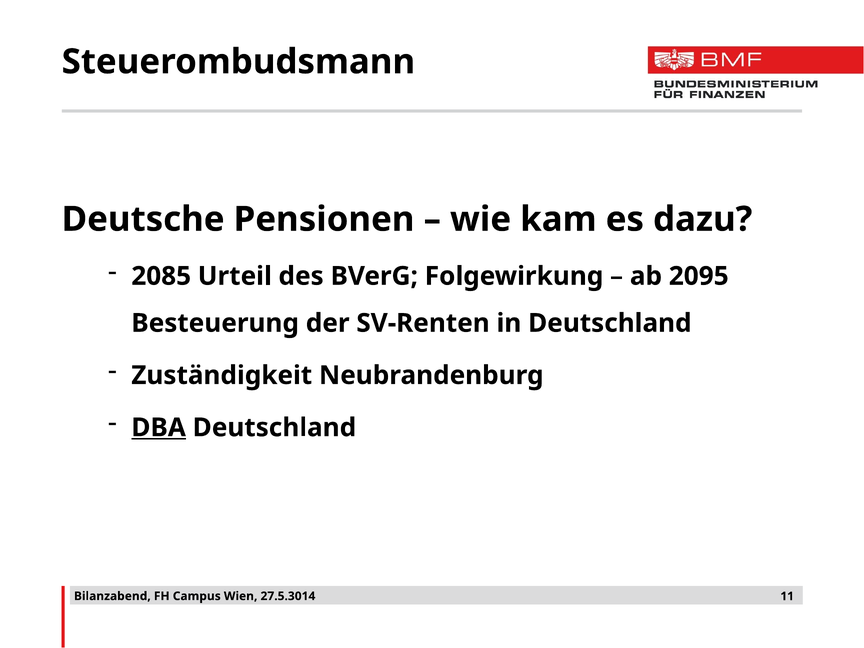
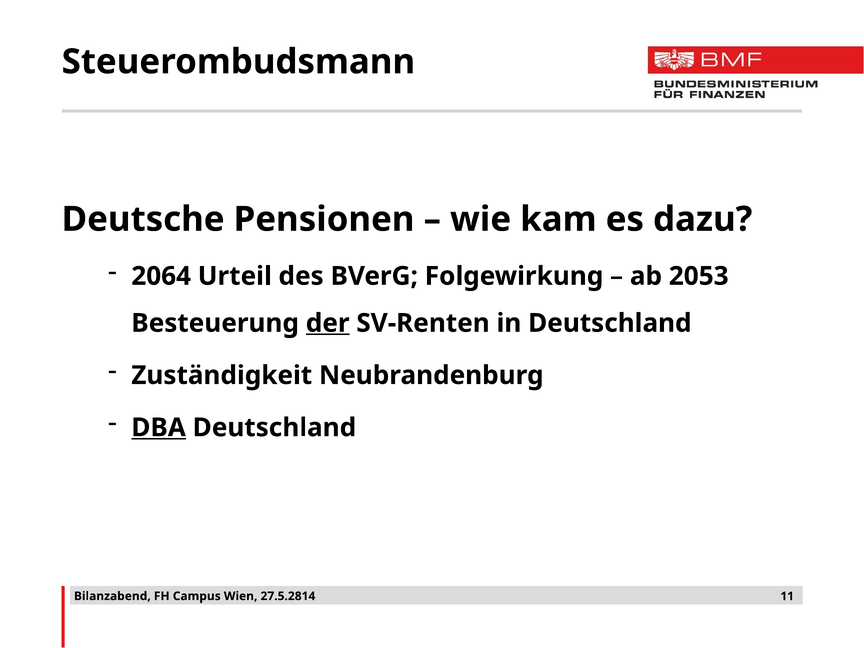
2085: 2085 -> 2064 (161, 276)
2095: 2095 -> 2053 (699, 276)
der underline: none -> present (328, 323)
27.5.3014: 27.5.3014 -> 27.5.2814 (288, 596)
